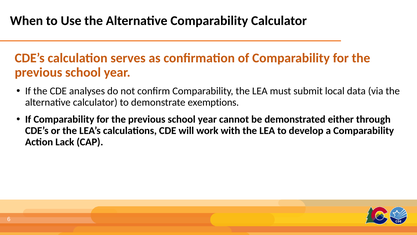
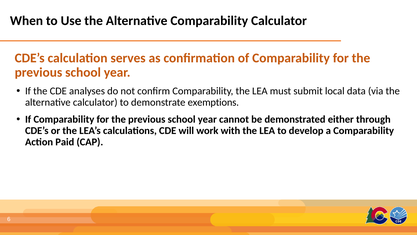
Lack: Lack -> Paid (65, 142)
